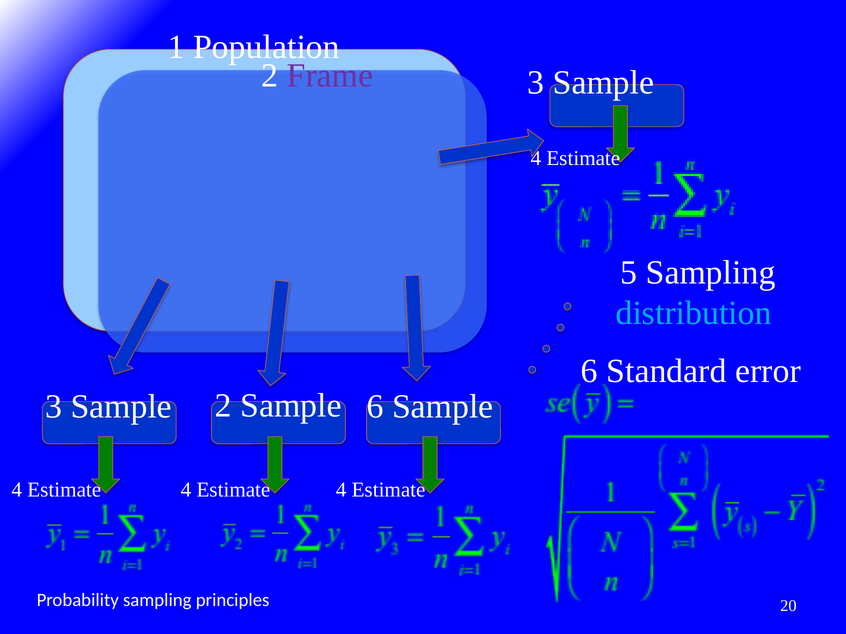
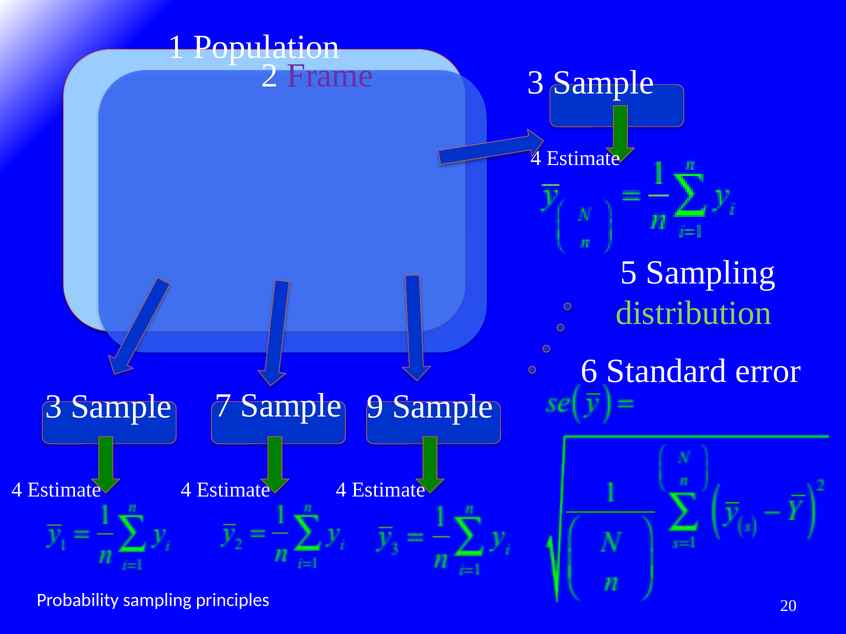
distribution colour: light blue -> light green (694, 313)
Sample 2: 2 -> 7 (223, 406)
Sample 6: 6 -> 9 (375, 407)
